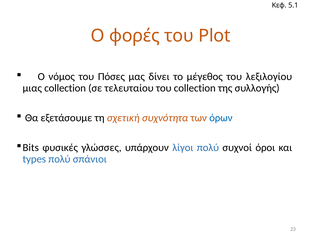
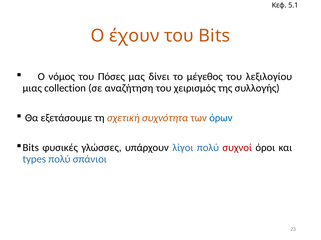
φορές: φορές -> έχουν (134, 36)
του Plot: Plot -> Bits (214, 36)
τελευταίου: τελευταίου -> αναζήτηση (129, 88)
του collection: collection -> χειρισμός (195, 88)
συχνοί colour: black -> red (237, 148)
